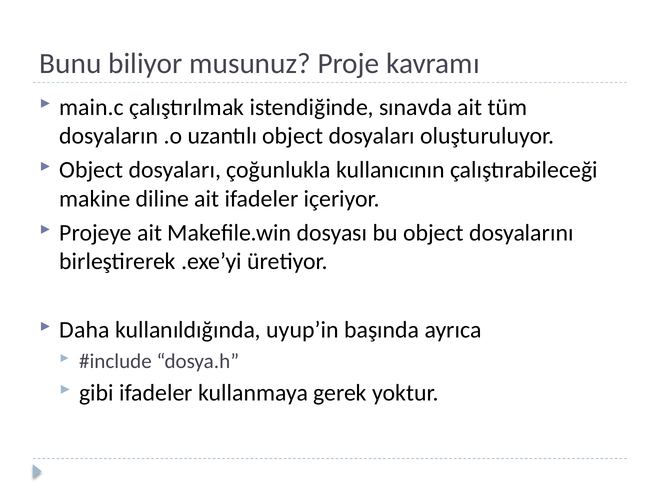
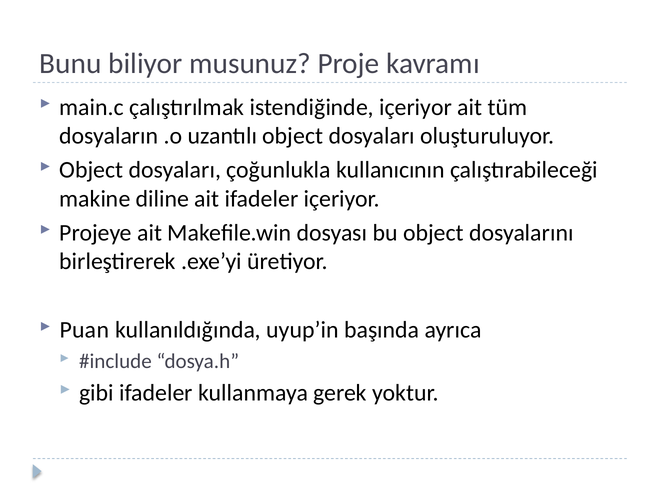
istendiğinde sınavda: sınavda -> içeriyor (416, 107)
Daha: Daha -> Puan (84, 330)
